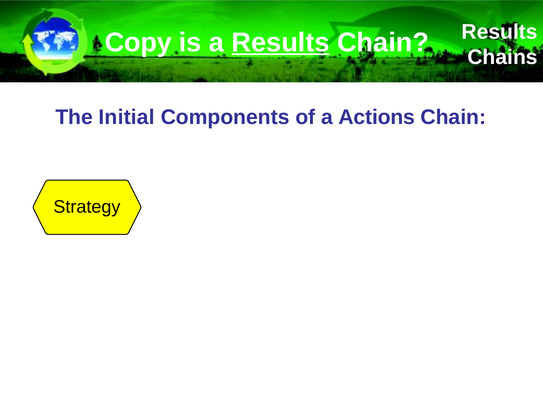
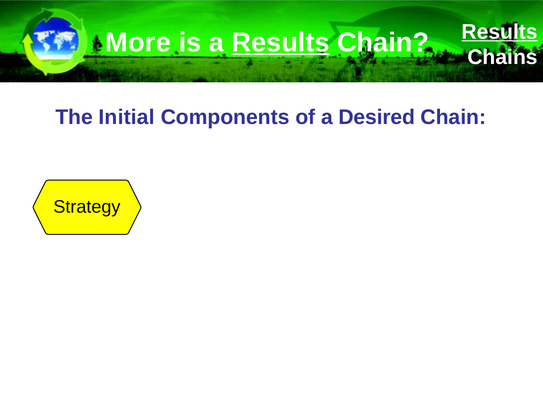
Results underline: none -> present (500, 32)
Copy: Copy -> More (138, 43)
Actions: Actions -> Desired (377, 117)
